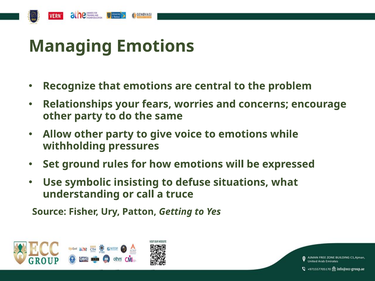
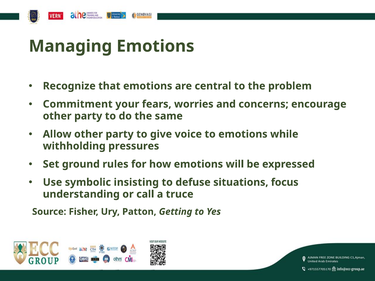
Relationships: Relationships -> Commitment (78, 104)
what: what -> focus (285, 182)
